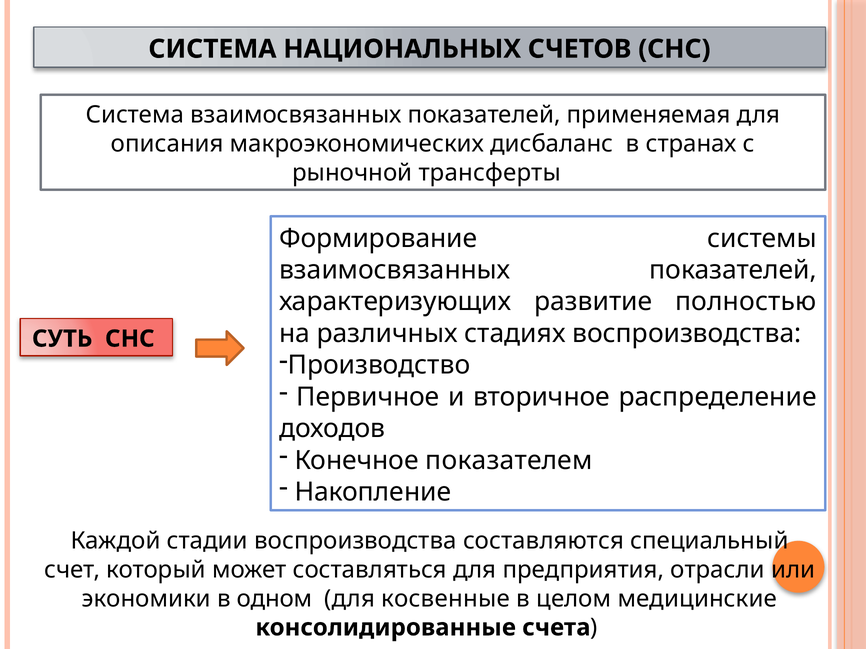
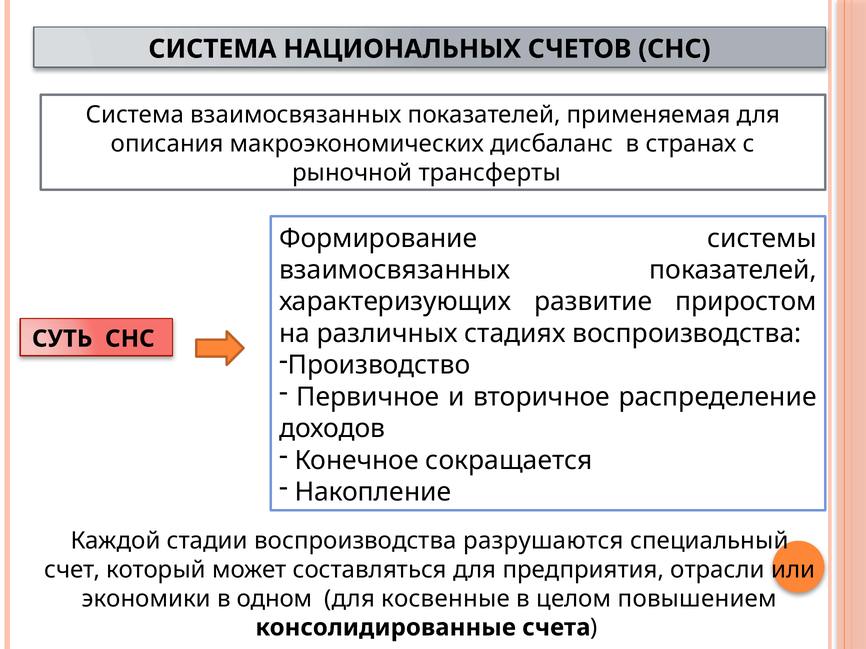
полностью: полностью -> приростом (746, 302)
показателем: показателем -> сокращается (509, 461)
составляются: составляются -> разрушаются (543, 541)
медицинские: медицинские -> повышением (697, 599)
